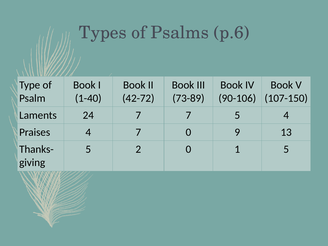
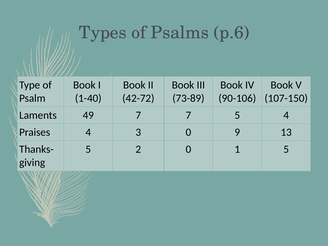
24: 24 -> 49 (88, 115)
4 7: 7 -> 3 (138, 132)
